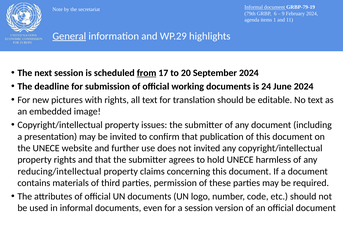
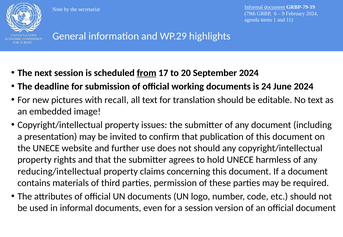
General underline: present -> none (69, 36)
with rights: rights -> recall (117, 100)
not invited: invited -> should (207, 148)
